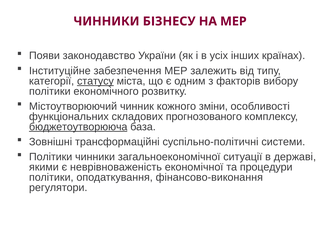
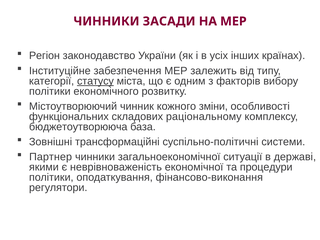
БІЗНЕСУ: БІЗНЕСУ -> ЗАСАДИ (169, 21)
Появи: Появи -> Регіон (44, 56)
прогнозованого: прогнозованого -> раціональному (204, 117)
бюджетоутворююча underline: present -> none (78, 127)
Політики: Політики -> Партнер (51, 157)
